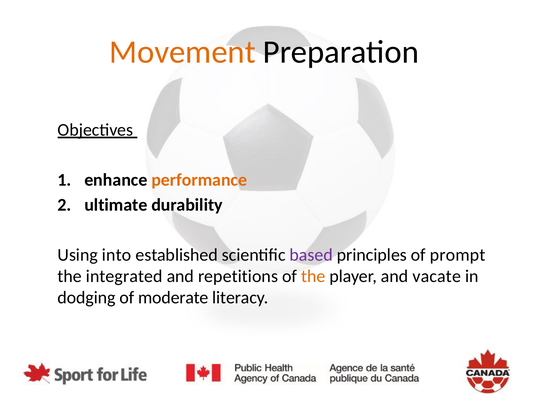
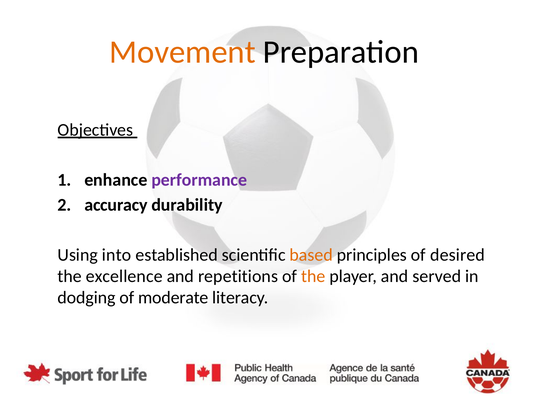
performance colour: orange -> purple (199, 180)
ultimate: ultimate -> accuracy (116, 205)
based colour: purple -> orange (311, 255)
prompt: prompt -> desired (458, 255)
integrated: integrated -> excellence (124, 276)
vacate: vacate -> served (437, 276)
